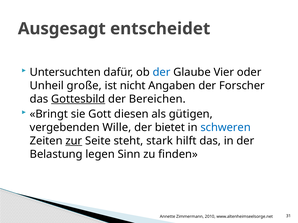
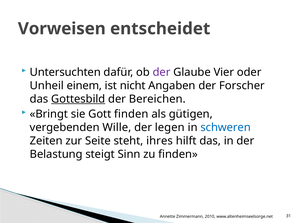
Ausgesagt: Ausgesagt -> Vorweisen (62, 29)
der colour: blue -> purple (162, 72)
große: große -> einem (84, 86)
Gott diesen: diesen -> finden (131, 114)
bietet: bietet -> legen (170, 128)
zur underline: present -> none (74, 141)
stark: stark -> ihres (160, 141)
legen: legen -> steigt (100, 154)
